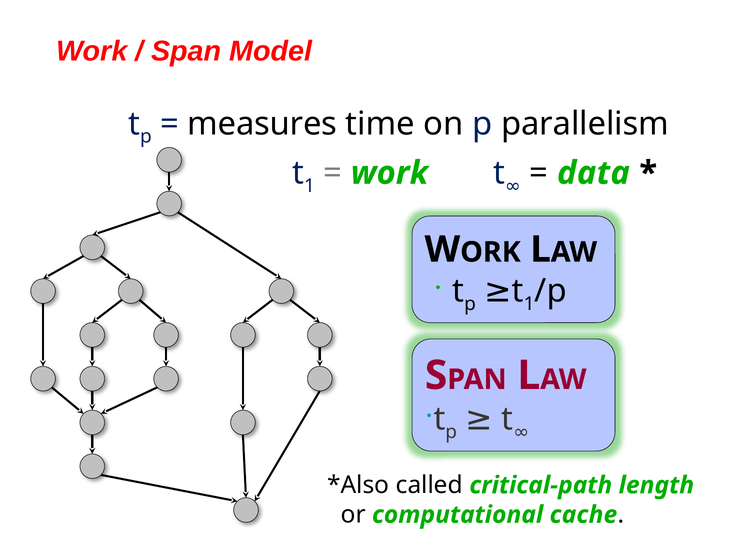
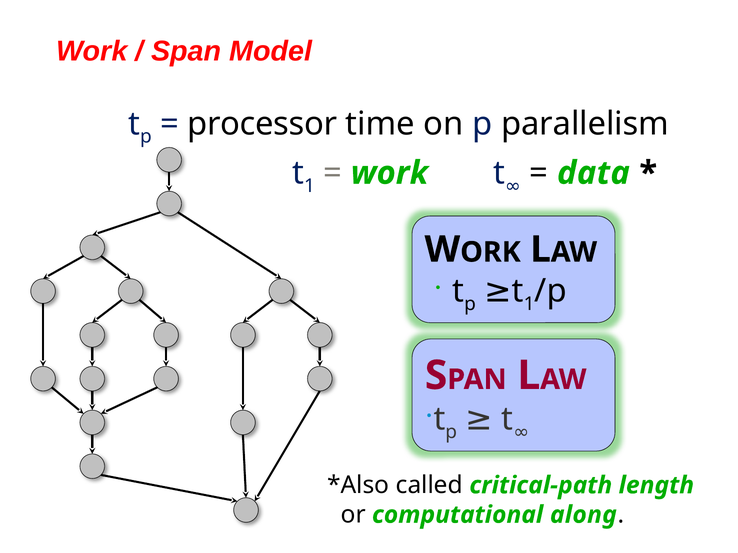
measures: measures -> processor (262, 124)
cache: cache -> along (583, 515)
